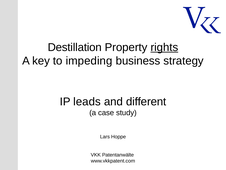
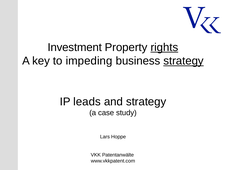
Destillation: Destillation -> Investment (75, 47)
strategy underline: none -> present (184, 61)
and different: different -> strategy (146, 101)
